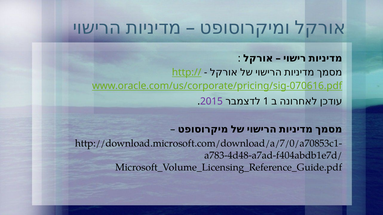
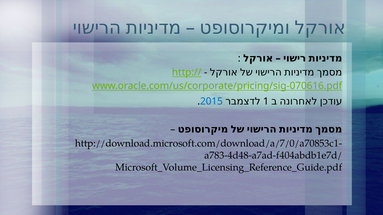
2015 colour: purple -> blue (211, 102)
